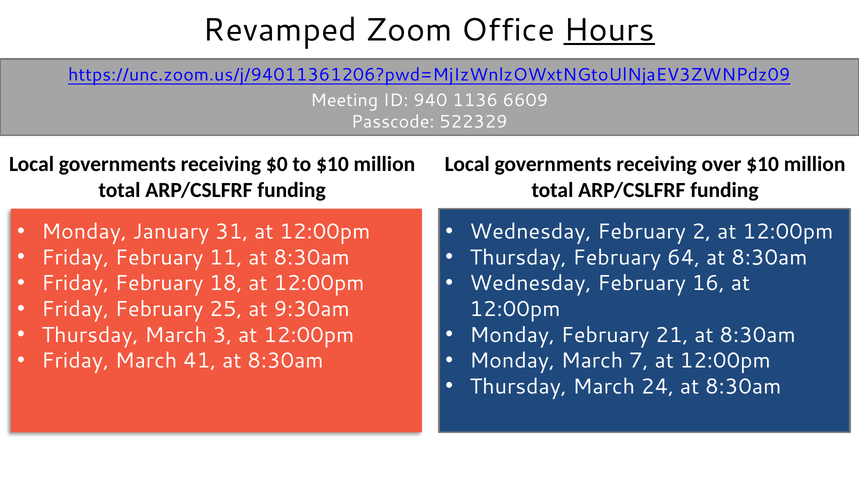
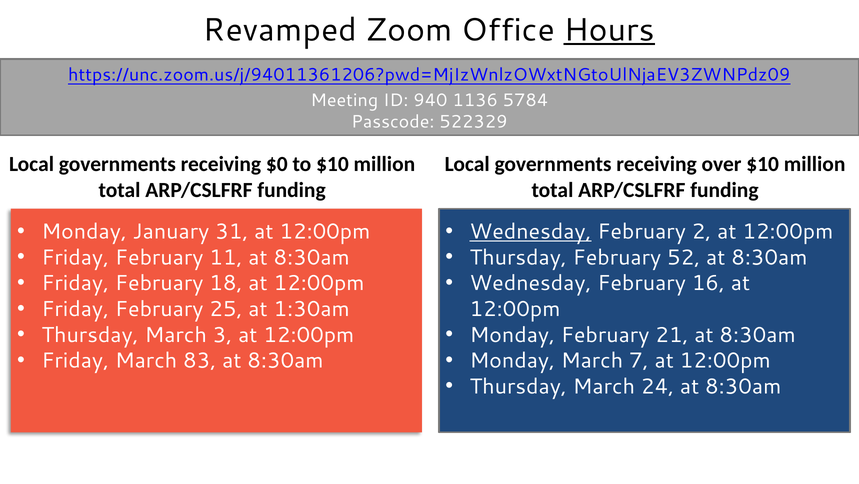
6609: 6609 -> 5784 (525, 100)
Wednesday underline: none -> present (531, 231)
64: 64 -> 52 (684, 257)
9:30am: 9:30am -> 1:30am (312, 309)
41: 41 -> 83 (200, 360)
